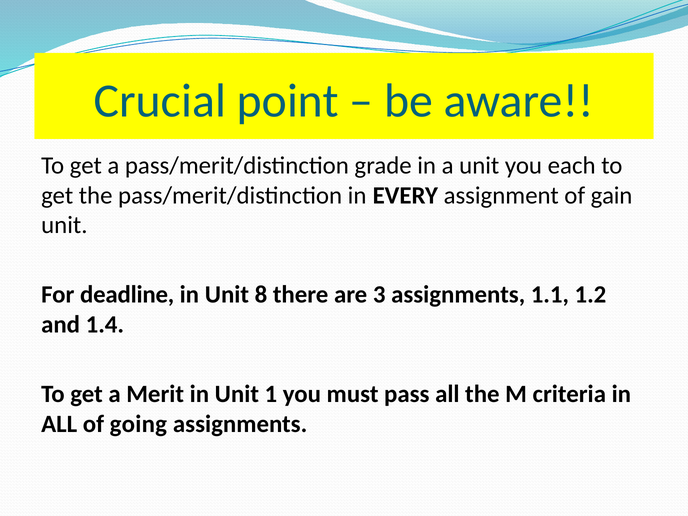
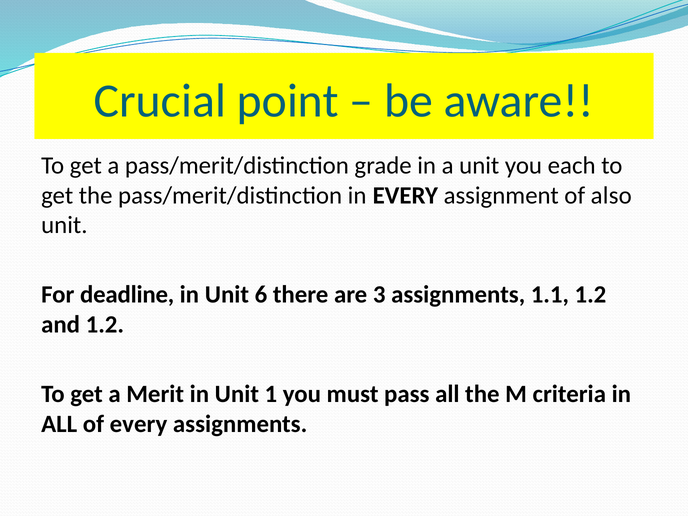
gain: gain -> also (611, 195)
8: 8 -> 6 (261, 295)
and 1.4: 1.4 -> 1.2 (105, 325)
of going: going -> every (138, 424)
